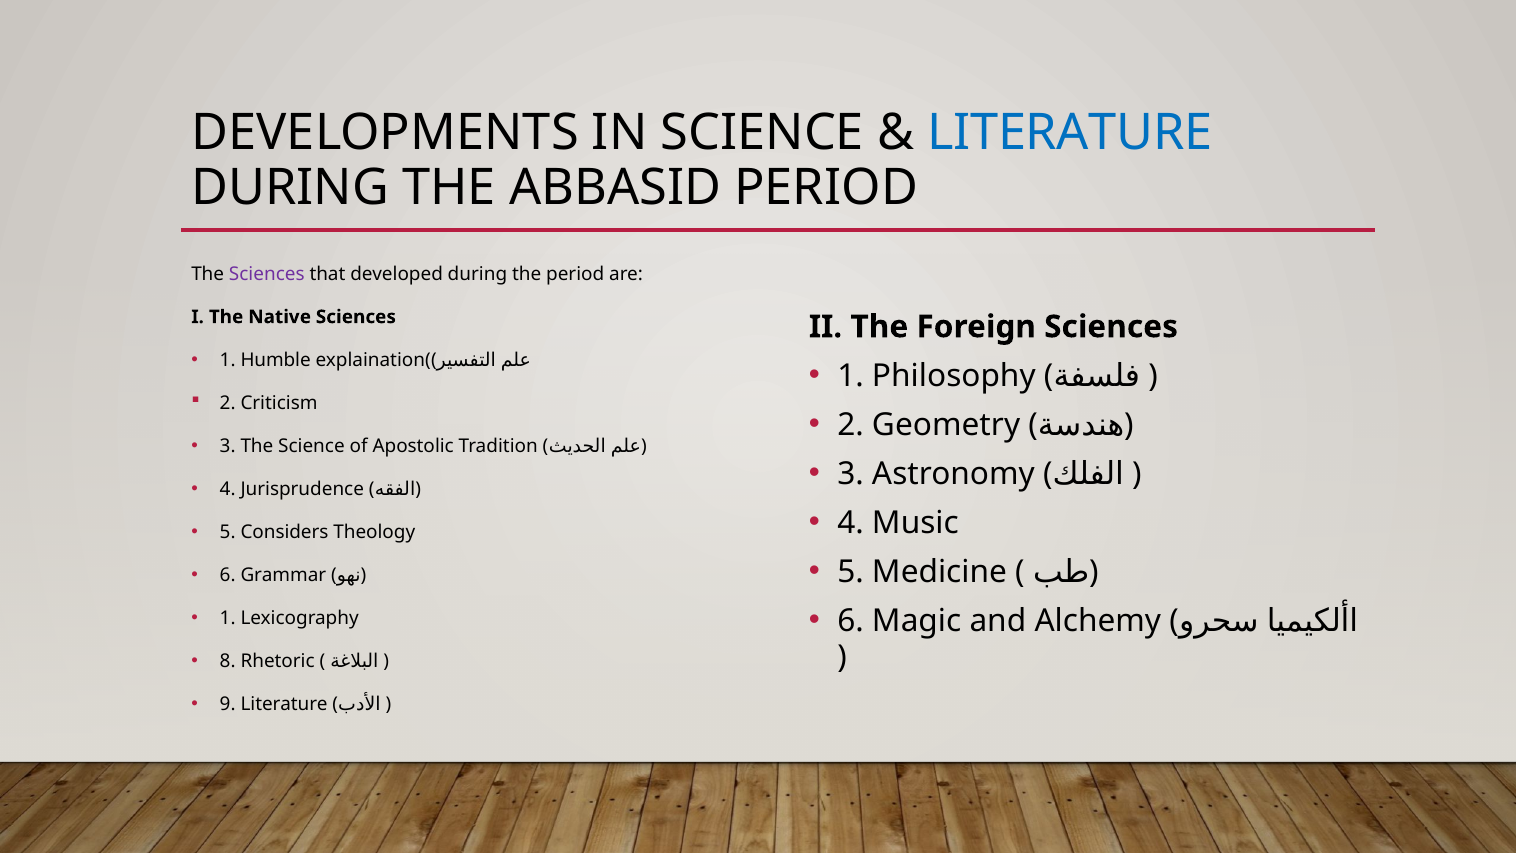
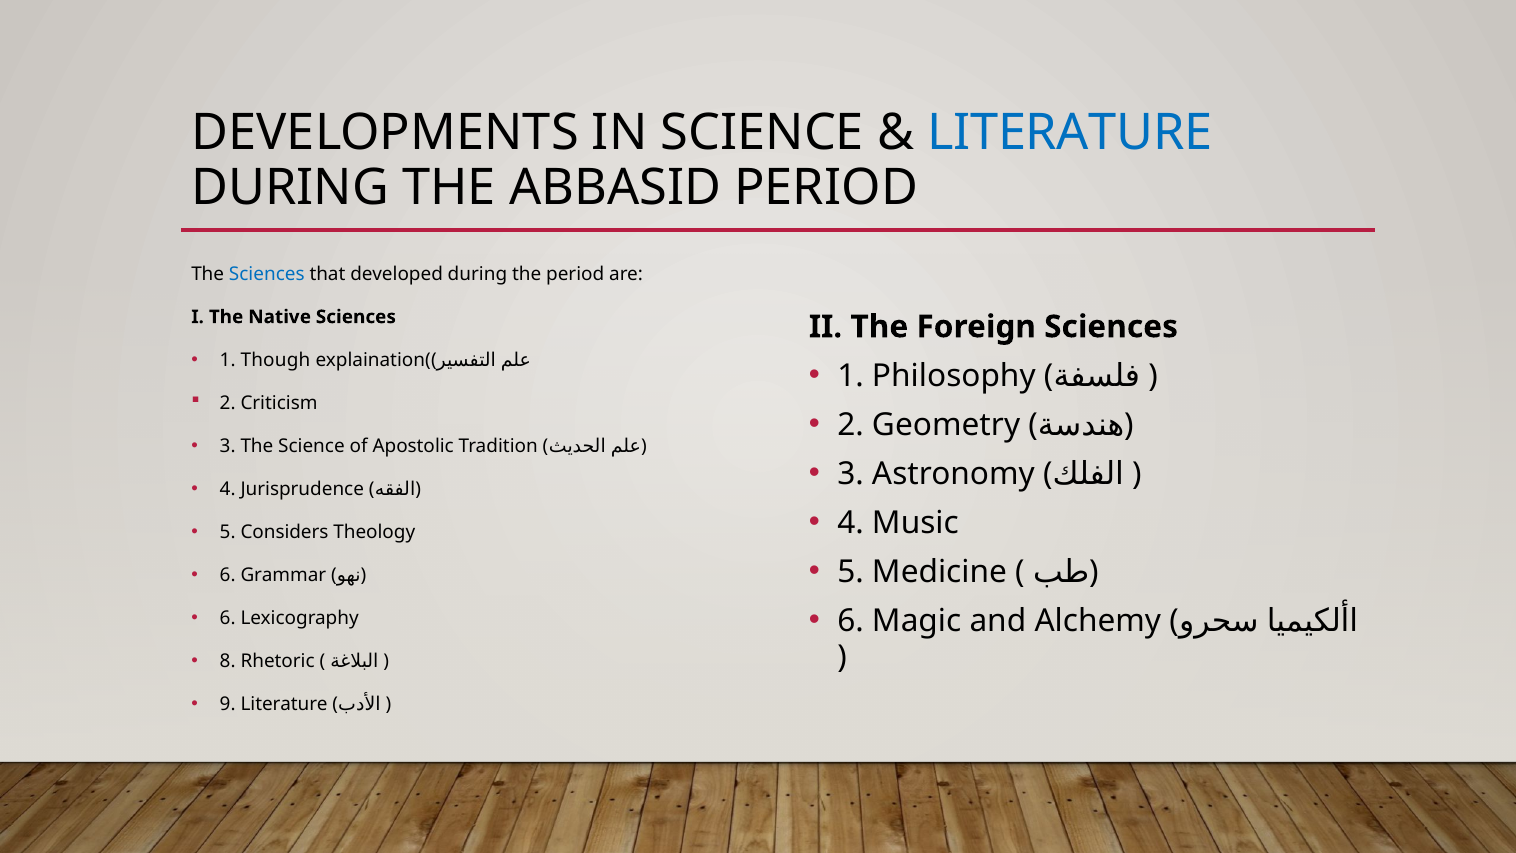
Sciences colour: purple -> blue (267, 274)
Humble: Humble -> Though (275, 360)
1: 1 -> 6 (228, 618)
